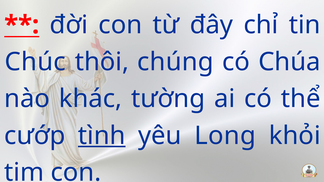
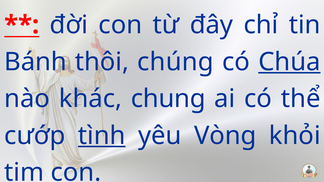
Chúc: Chúc -> Bánh (35, 62)
Chúa underline: none -> present (289, 62)
tường: tường -> chung (168, 99)
Long: Long -> Vòng (225, 136)
